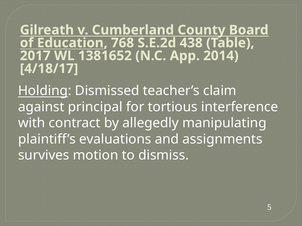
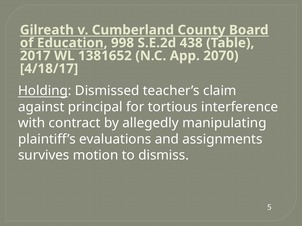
768: 768 -> 998 (123, 43)
2014: 2014 -> 2070 (221, 56)
